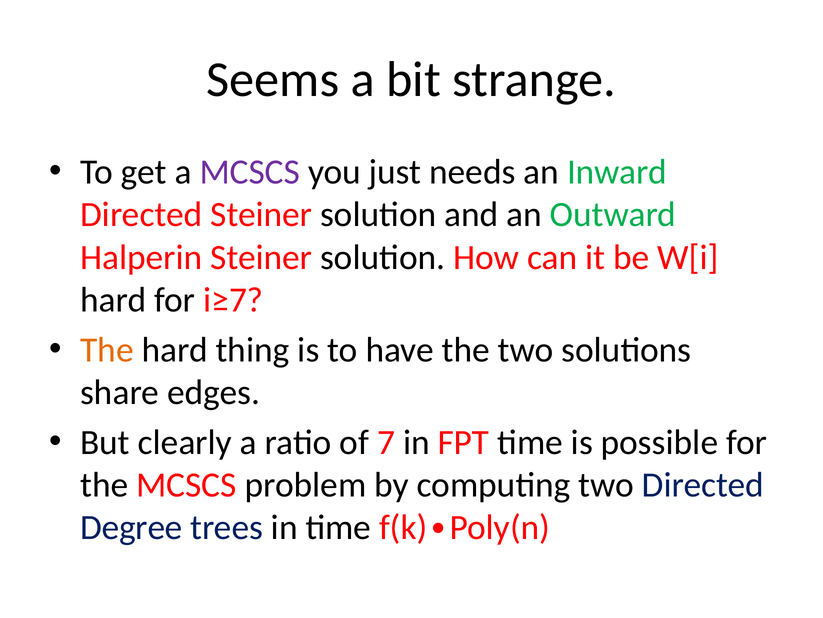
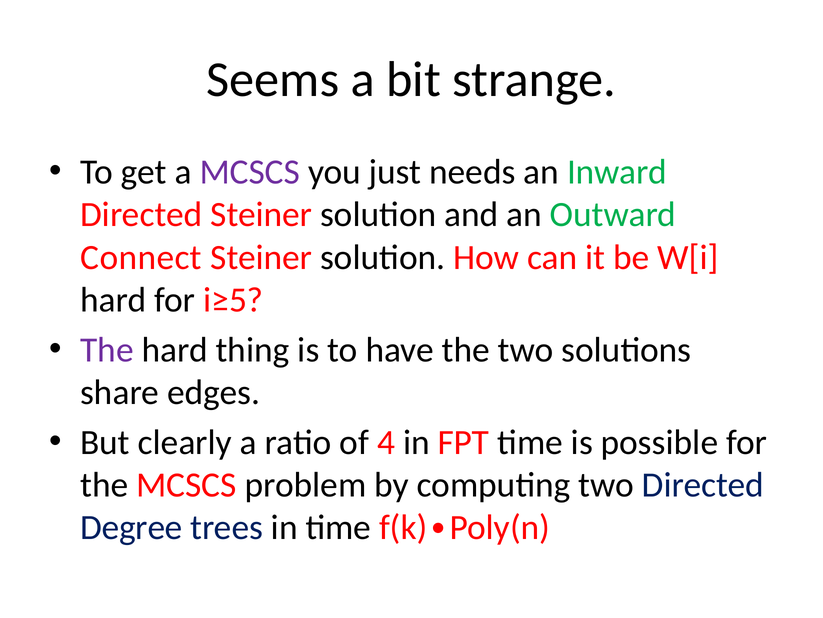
Halperin: Halperin -> Connect (141, 257)
i≥7: i≥7 -> i≥5 (233, 300)
The colour: orange -> purple (107, 349)
7: 7 -> 4 (386, 442)
